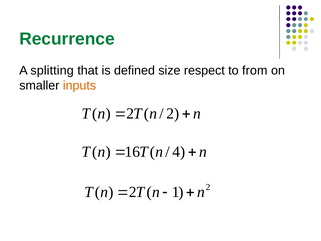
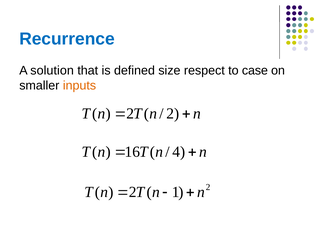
Recurrence colour: green -> blue (67, 39)
splitting: splitting -> solution (52, 70)
from: from -> case (255, 70)
